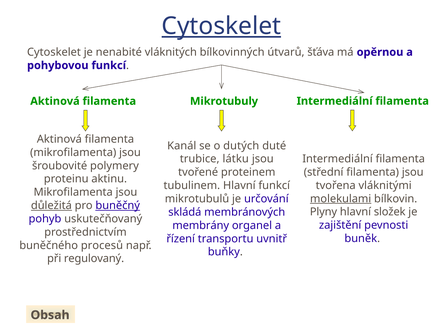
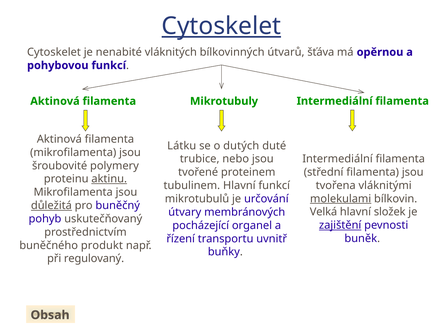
Kanál: Kanál -> Látku (182, 146)
látku: látku -> nebo (236, 159)
aktinu underline: none -> present (109, 179)
buněčný underline: present -> none (118, 206)
Plyny: Plyny -> Velká (323, 212)
skládá: skládá -> útvary (185, 212)
zajištění underline: none -> present (340, 225)
membrány: membrány -> pocházející (201, 226)
procesů: procesů -> produkt (102, 246)
